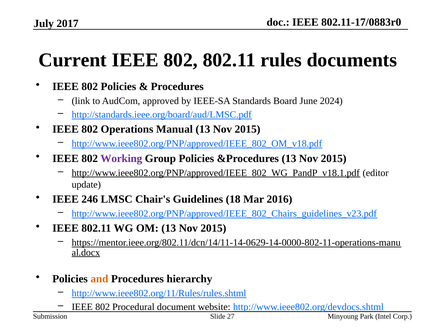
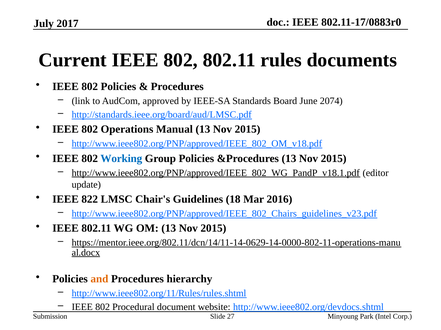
2024: 2024 -> 2074 (331, 101)
Working colour: purple -> blue (121, 159)
246: 246 -> 822 (90, 200)
